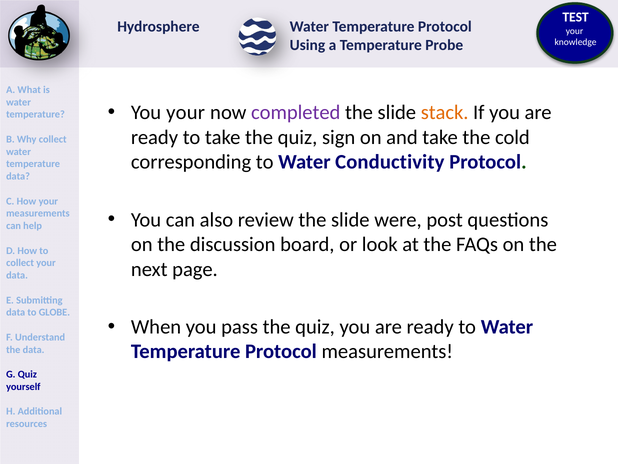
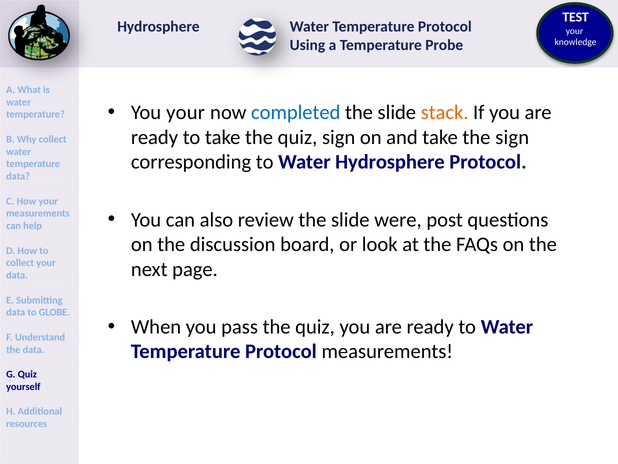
completed colour: purple -> blue (296, 112)
the cold: cold -> sign (512, 137)
Water Conductivity: Conductivity -> Hydrosphere (390, 162)
